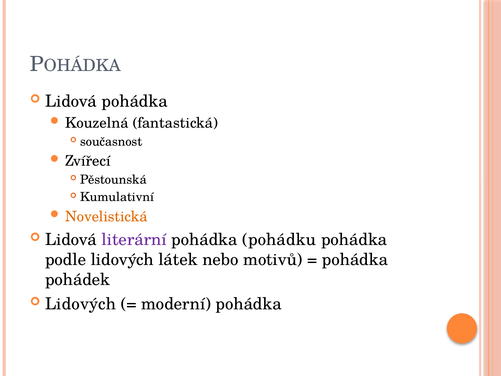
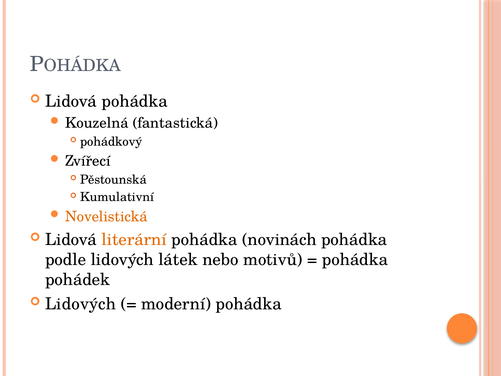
současnost: současnost -> pohádkový (111, 142)
literární colour: purple -> orange (134, 240)
pohádku: pohádku -> novinách (279, 240)
